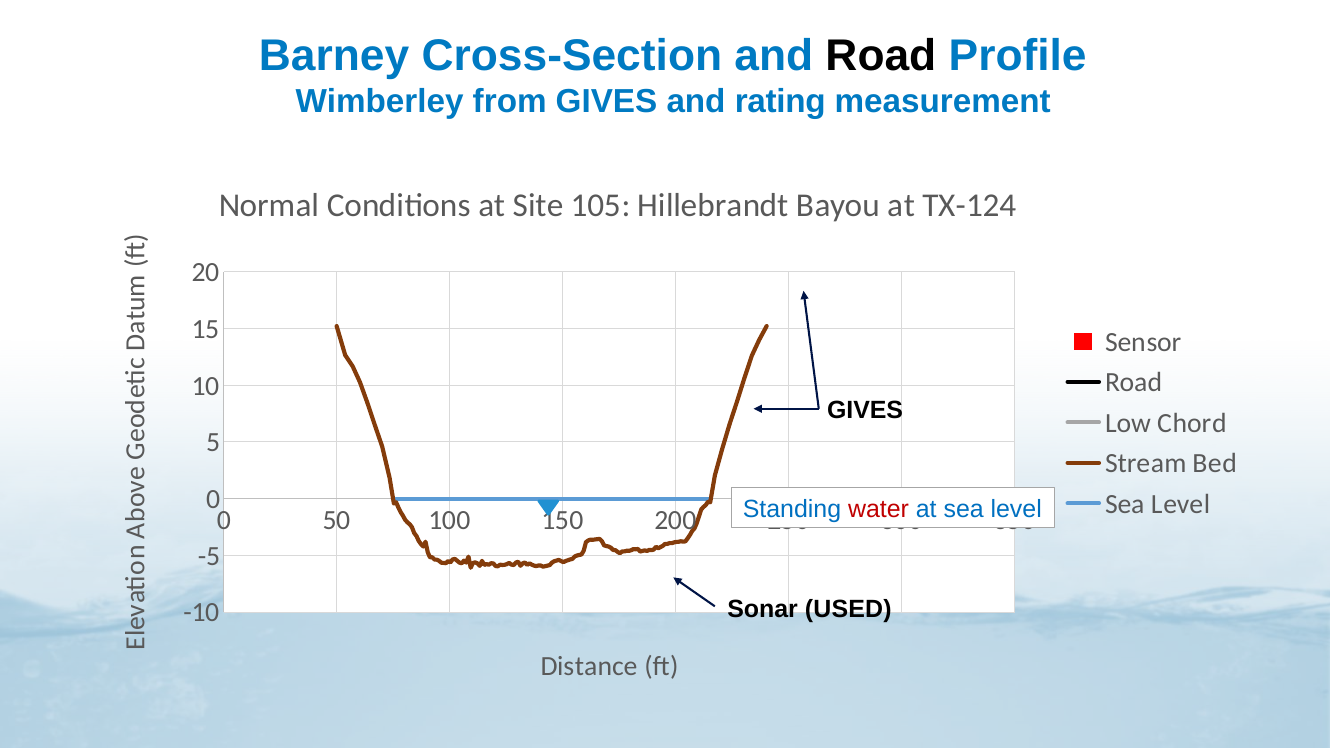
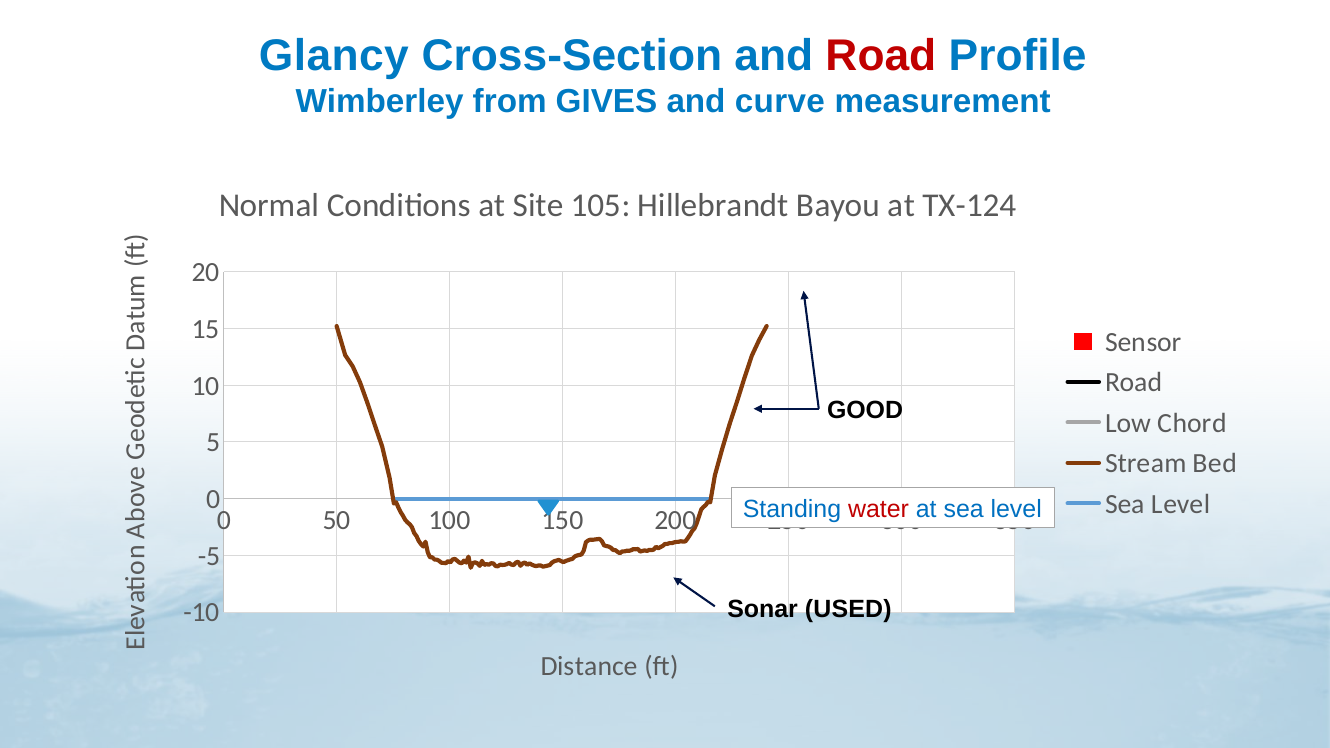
Barney: Barney -> Glancy (334, 56)
Road colour: black -> red (881, 56)
rating: rating -> curve (780, 102)
GIVES: GIVES -> GOOD (865, 411)
